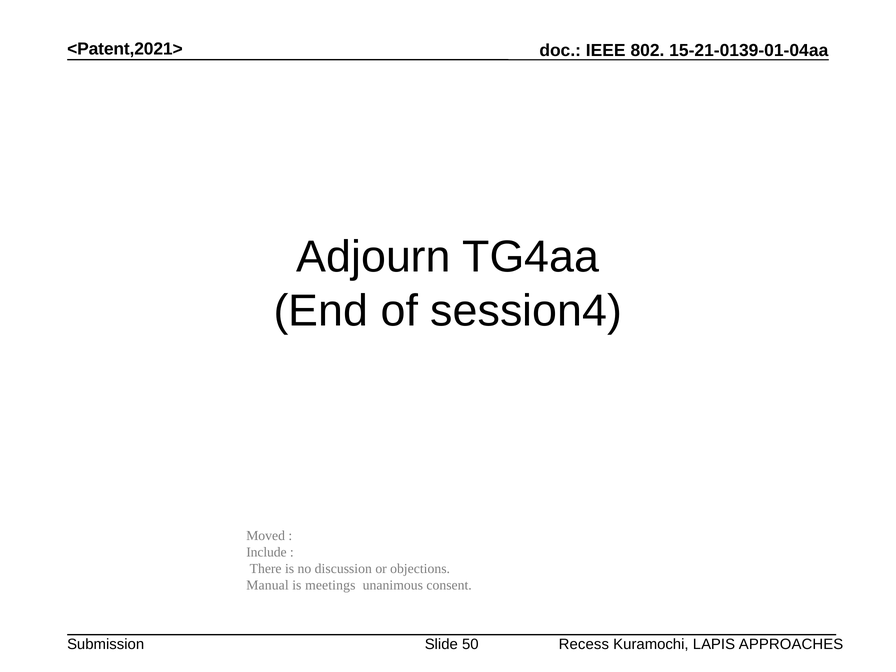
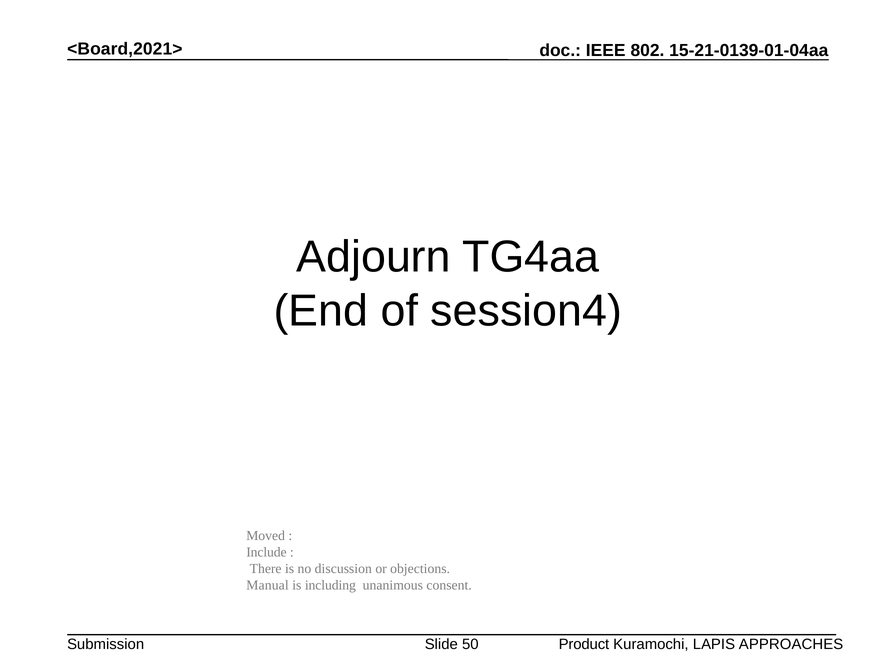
<Patent,2021>: <Patent,2021> -> <Board,2021> (125, 49)
meetings: meetings -> including (330, 585)
Recess: Recess -> Product (584, 644)
